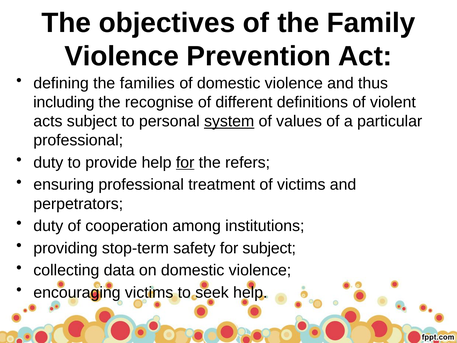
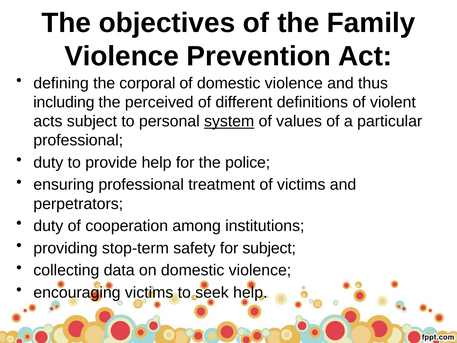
families: families -> corporal (147, 83)
recognise: recognise -> perceived (159, 102)
for underline: present -> none (185, 162)
refers: refers -> police (248, 162)
